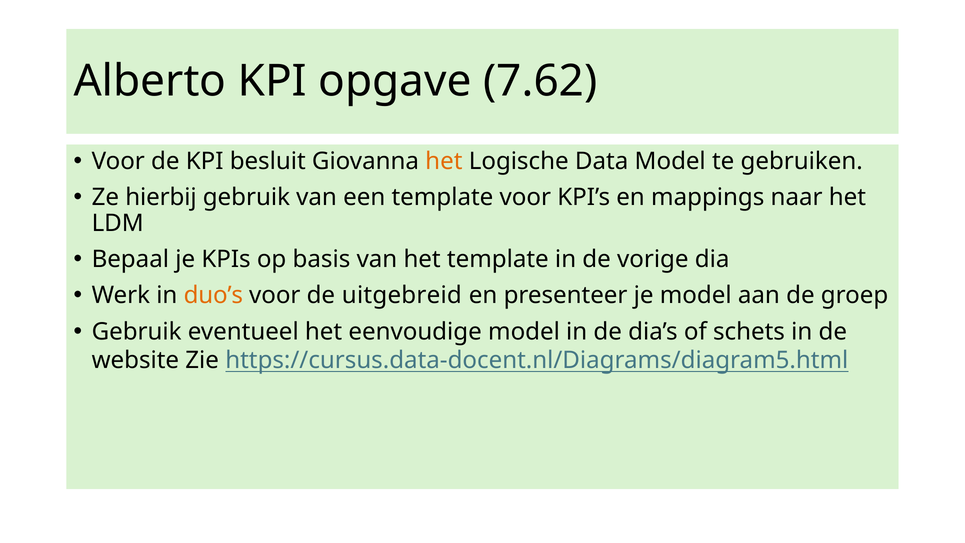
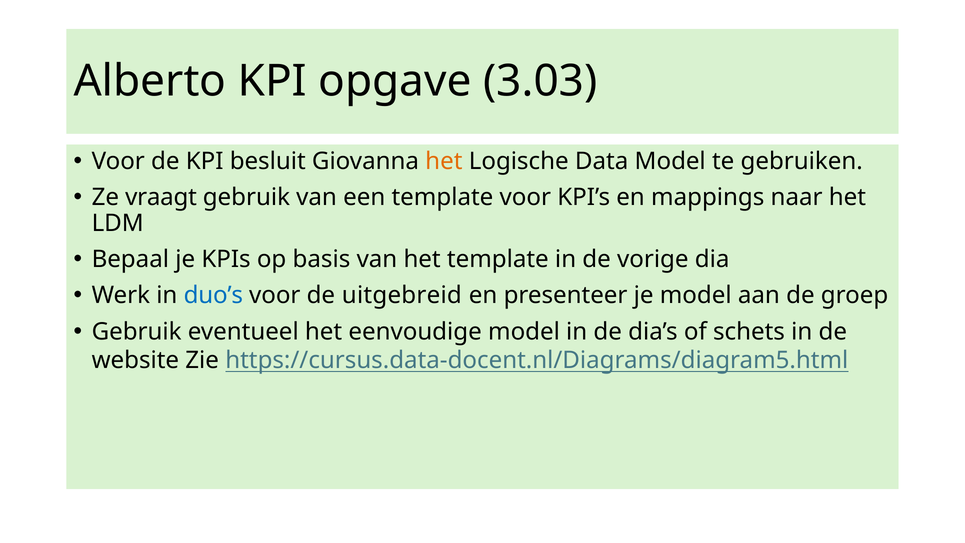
7.62: 7.62 -> 3.03 (540, 81)
hierbij: hierbij -> vraagt (161, 197)
duo’s colour: orange -> blue (213, 295)
